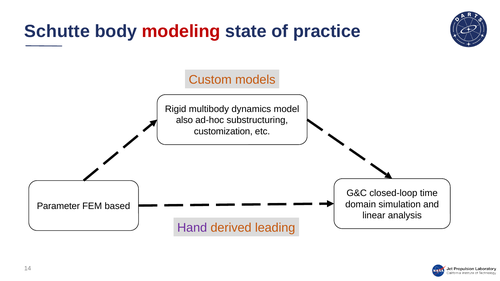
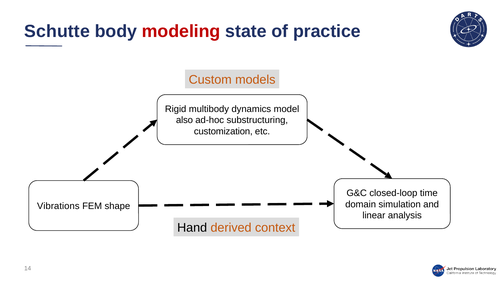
Parameter: Parameter -> Vibrations (58, 206)
based: based -> shape (117, 206)
Hand colour: purple -> black (192, 228)
leading: leading -> context (275, 228)
